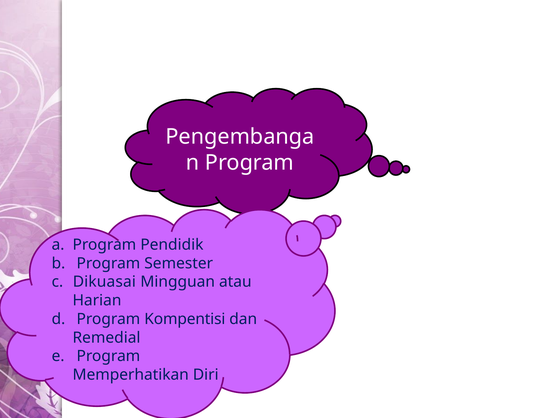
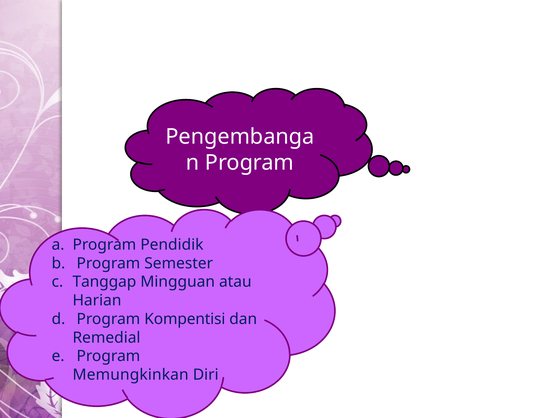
Dikuasai: Dikuasai -> Tanggap (104, 282)
Memperhatikan: Memperhatikan -> Memungkinkan (131, 375)
